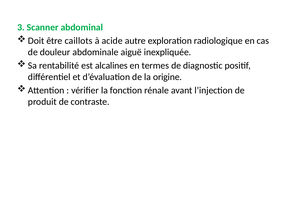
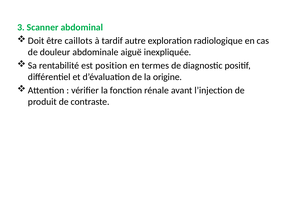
acide: acide -> tardif (112, 41)
alcalines: alcalines -> position (111, 66)
